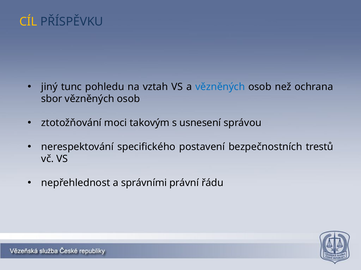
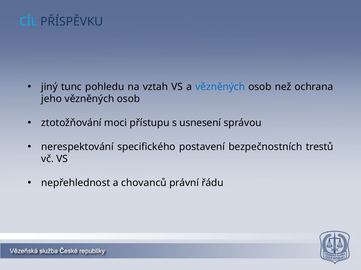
CÍL colour: yellow -> light blue (28, 22)
sbor: sbor -> jeho (52, 99)
takovým: takovým -> přístupu (150, 123)
správními: správními -> chovanců (144, 183)
